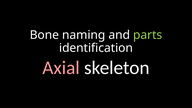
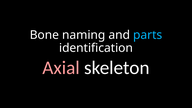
parts colour: light green -> light blue (148, 35)
